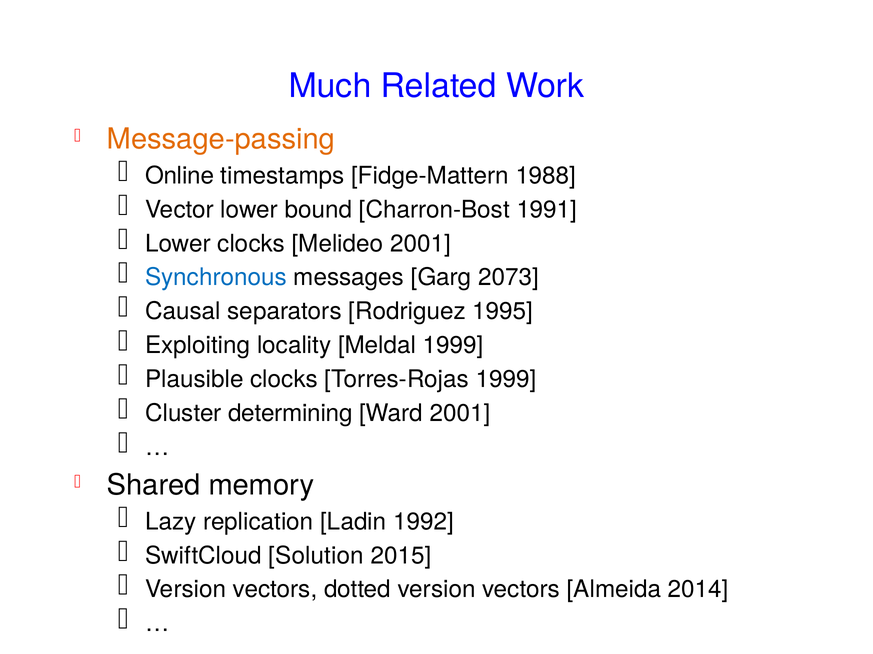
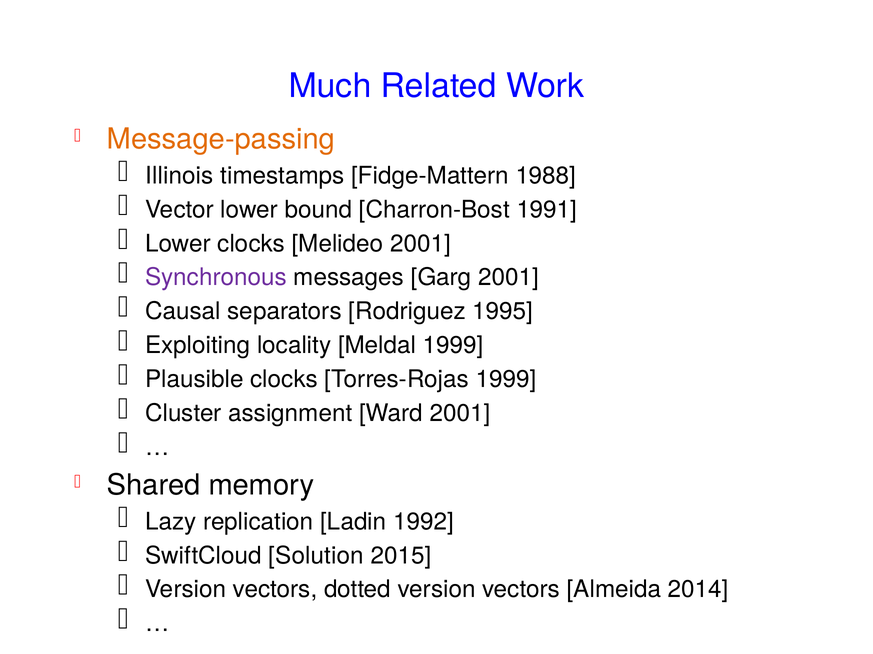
Online: Online -> Illinois (179, 176)
Synchronous colour: blue -> purple (216, 278)
Garg 2073: 2073 -> 2001 (508, 278)
determining: determining -> assignment (290, 414)
